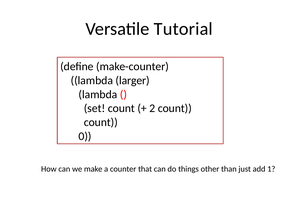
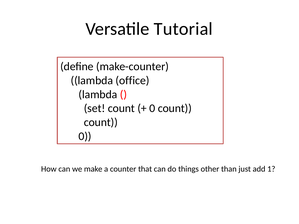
larger: larger -> office (133, 81)
2: 2 -> 0 (152, 108)
